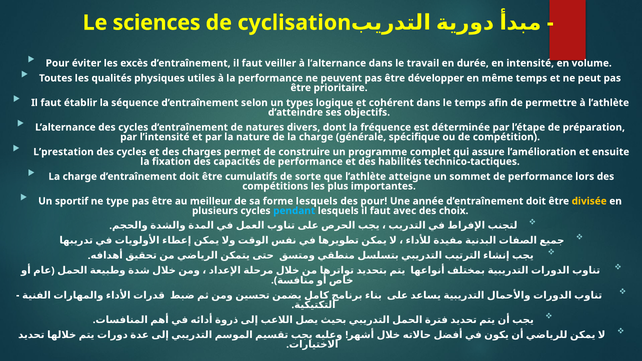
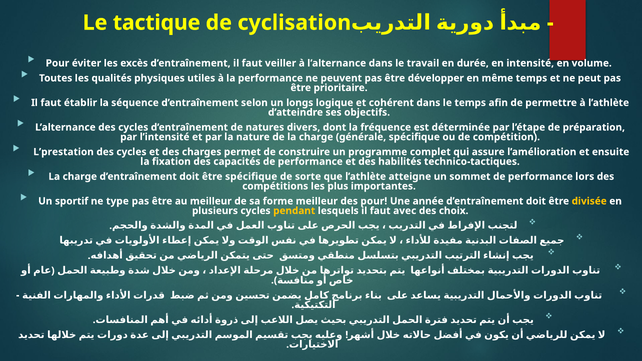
sciences: sciences -> tactique (157, 23)
types: types -> longs (300, 103)
être cumulatifs: cumulatifs -> spécifique (251, 177)
forme lesquels: lesquels -> meilleur (317, 201)
pendant colour: light blue -> yellow (294, 211)
